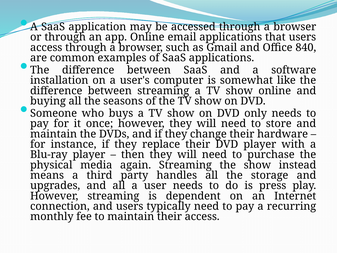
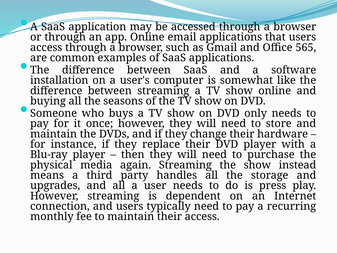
840: 840 -> 565 (306, 47)
